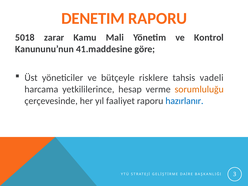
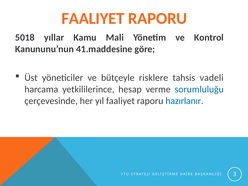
DENETIM: DENETIM -> FAALIYET (93, 19)
zarar: zarar -> yıllar (54, 38)
sorumluluğu colour: orange -> blue (199, 89)
